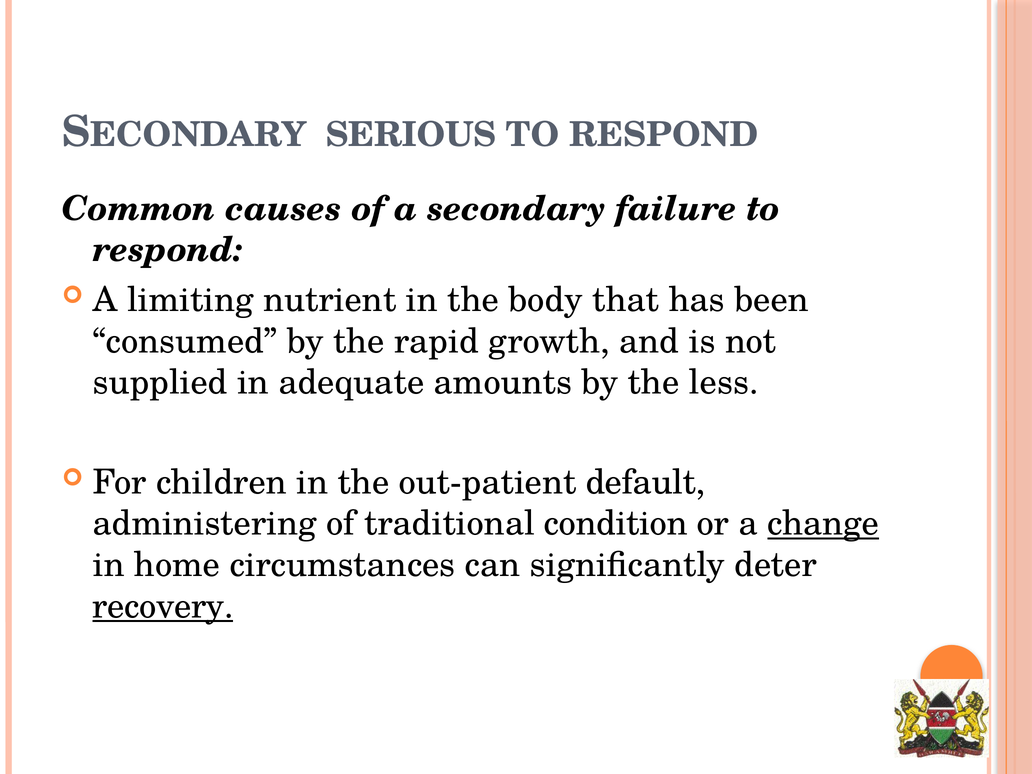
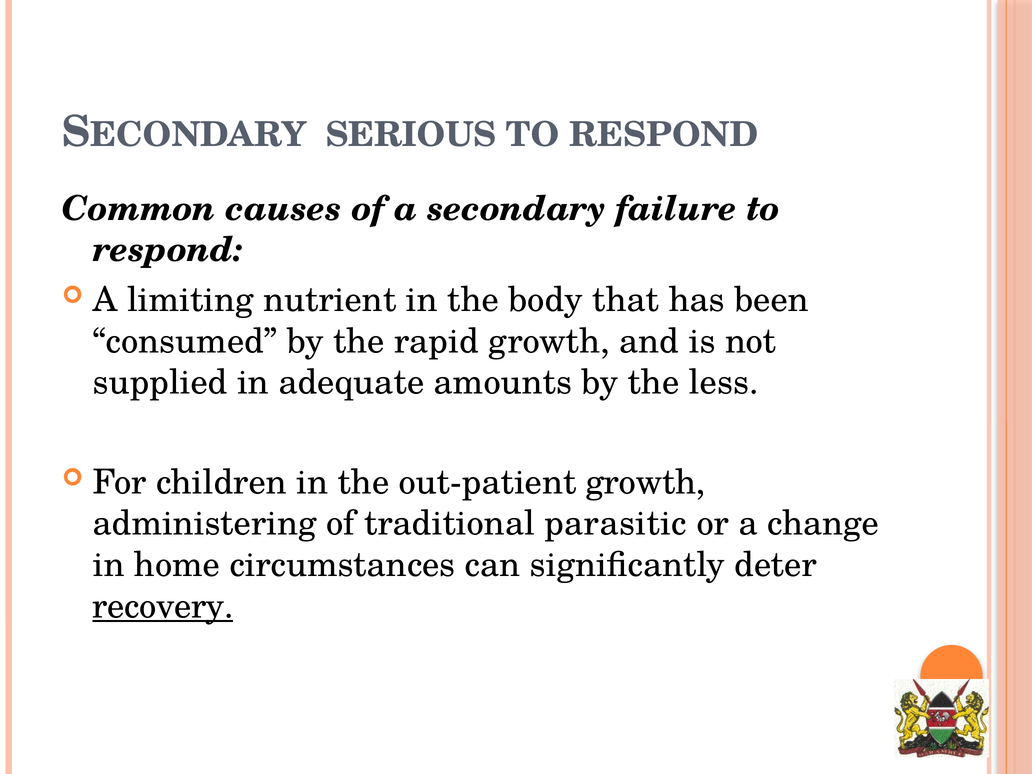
out-patient default: default -> growth (646, 482)
condition: condition -> parasitic (616, 524)
change underline: present -> none (823, 524)
